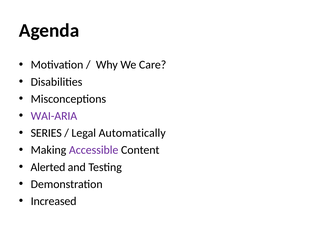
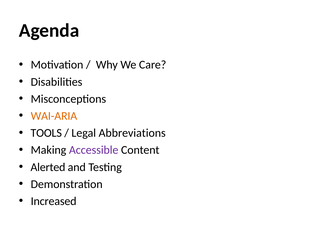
WAI-ARIA colour: purple -> orange (54, 116)
SERIES: SERIES -> TOOLS (46, 133)
Automatically: Automatically -> Abbreviations (132, 133)
